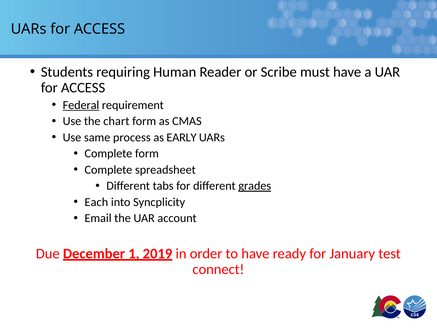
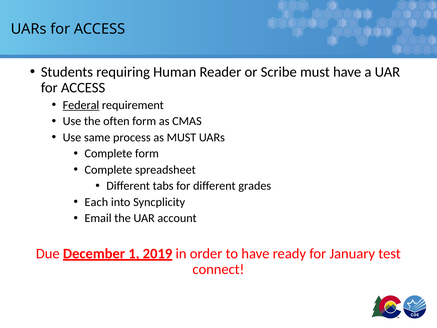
chart: chart -> often (116, 121)
as EARLY: EARLY -> MUST (181, 137)
grades underline: present -> none (255, 186)
